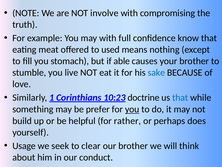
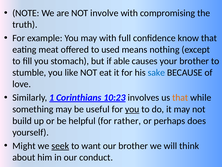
live: live -> like (71, 72)
doctrine: doctrine -> involves (143, 97)
that colour: blue -> orange (180, 97)
prefer: prefer -> useful (98, 109)
Usage: Usage -> Might (24, 145)
seek underline: none -> present (60, 145)
clear: clear -> want (91, 145)
